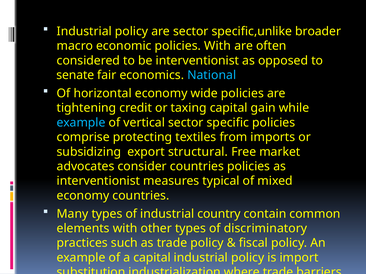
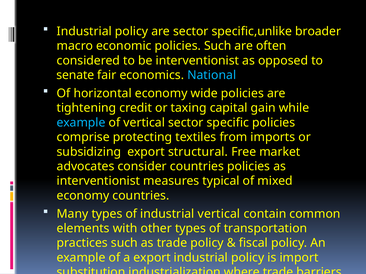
policies With: With -> Such (218, 46)
industrial country: country -> vertical (219, 214)
discriminatory: discriminatory -> transportation (266, 229)
a capital: capital -> export (152, 258)
